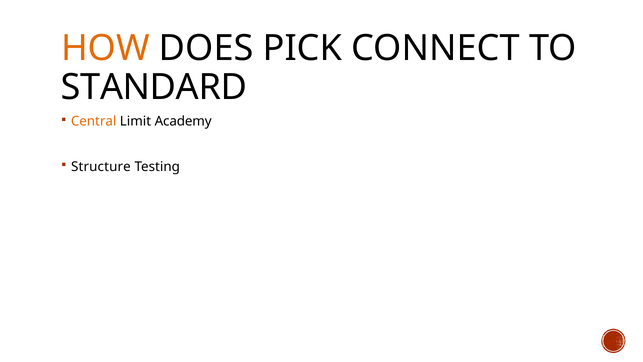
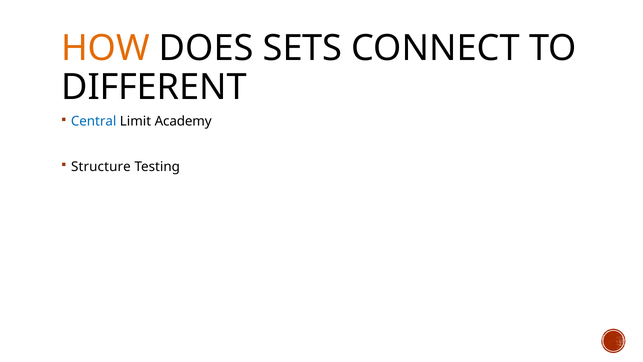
PICK: PICK -> SETS (303, 48)
STANDARD: STANDARD -> DIFFERENT (154, 87)
Central colour: orange -> blue (94, 121)
